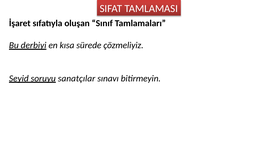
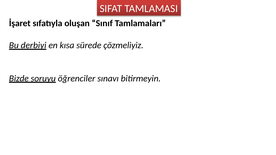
Seyid: Seyid -> Bizde (19, 79)
sanatçılar: sanatçılar -> öğrenciler (77, 79)
